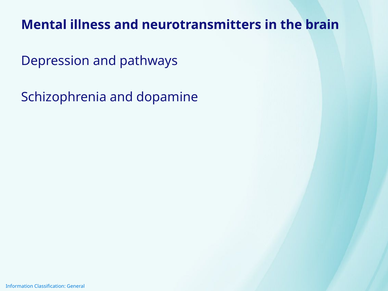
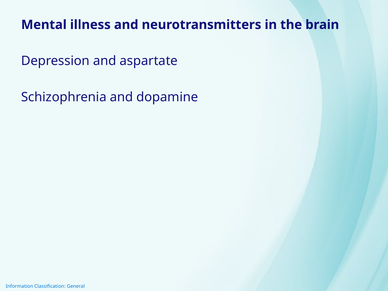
pathways: pathways -> aspartate (149, 61)
